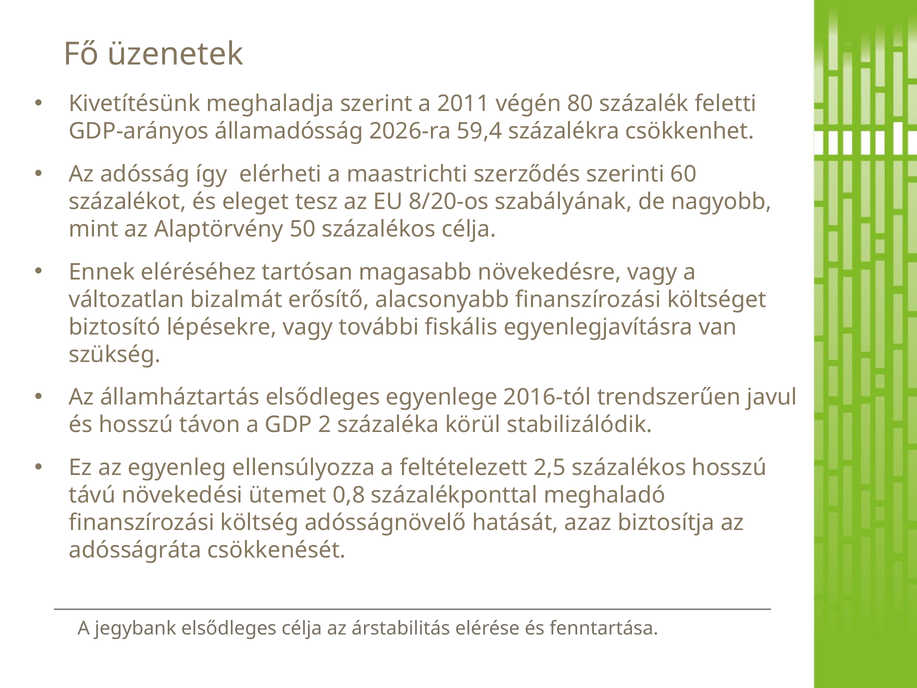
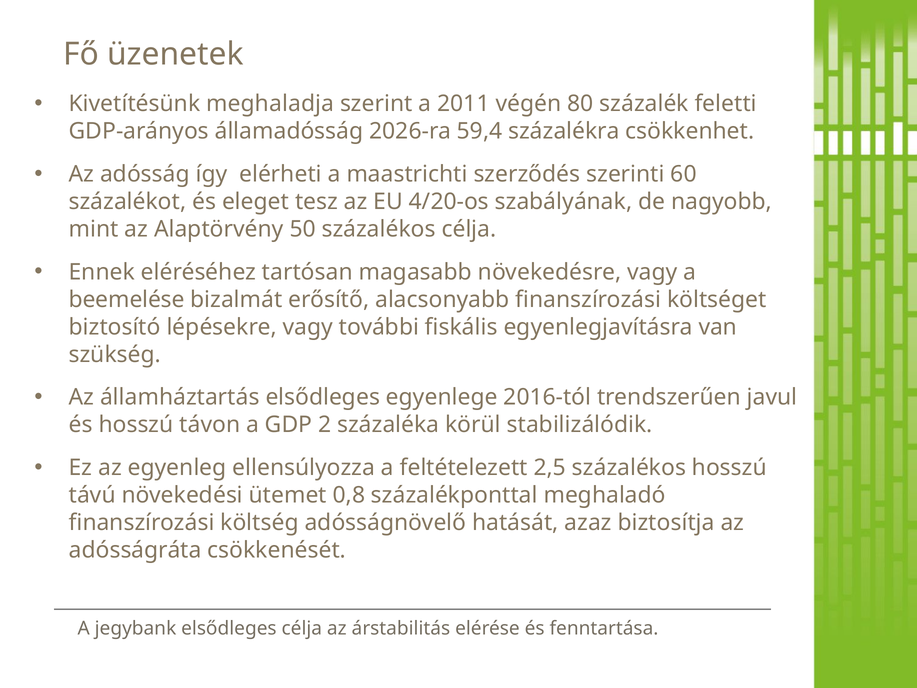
8/20-os: 8/20-os -> 4/20-os (449, 202)
változatlan: változatlan -> beemelése (127, 299)
